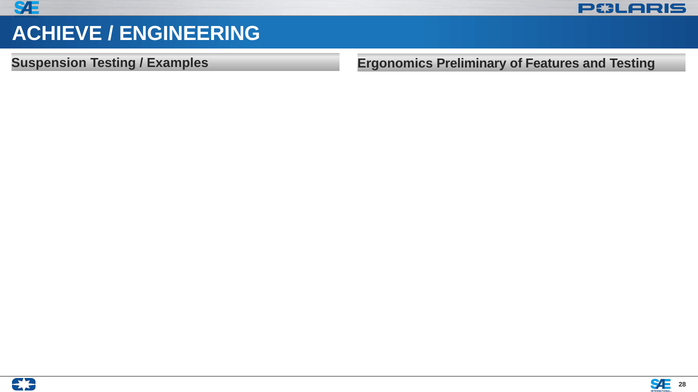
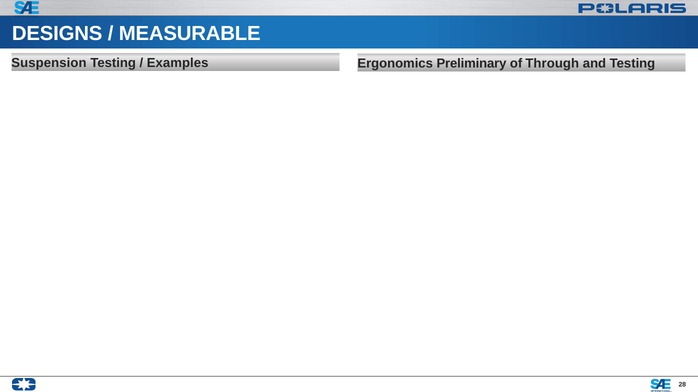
ACHIEVE: ACHIEVE -> DESIGNS (57, 34)
ENGINEERING: ENGINEERING -> MEASURABLE (190, 34)
Features: Features -> Through (552, 64)
